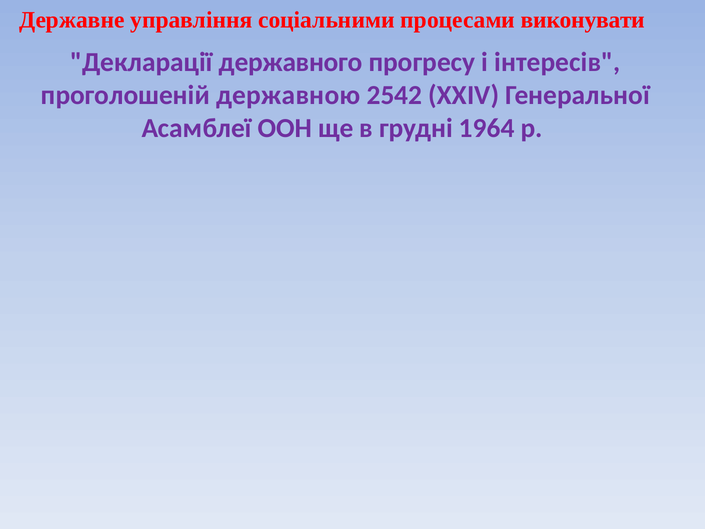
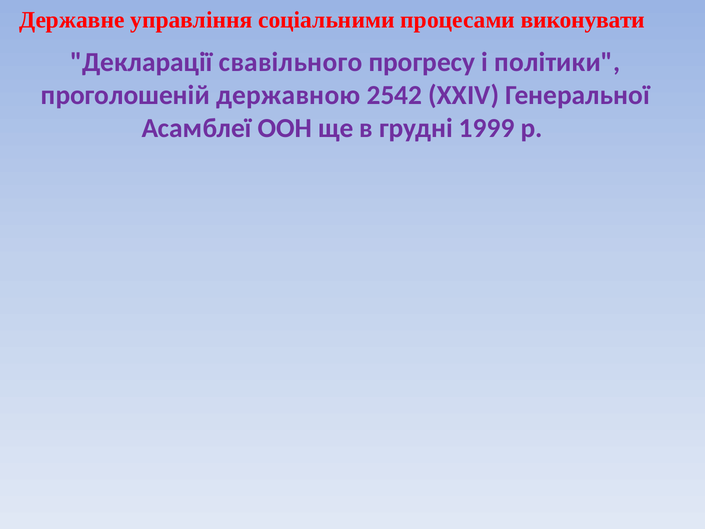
державного: державного -> свавільного (291, 62)
інтересів: інтересів -> політики (557, 62)
1964: 1964 -> 1999 (487, 128)
